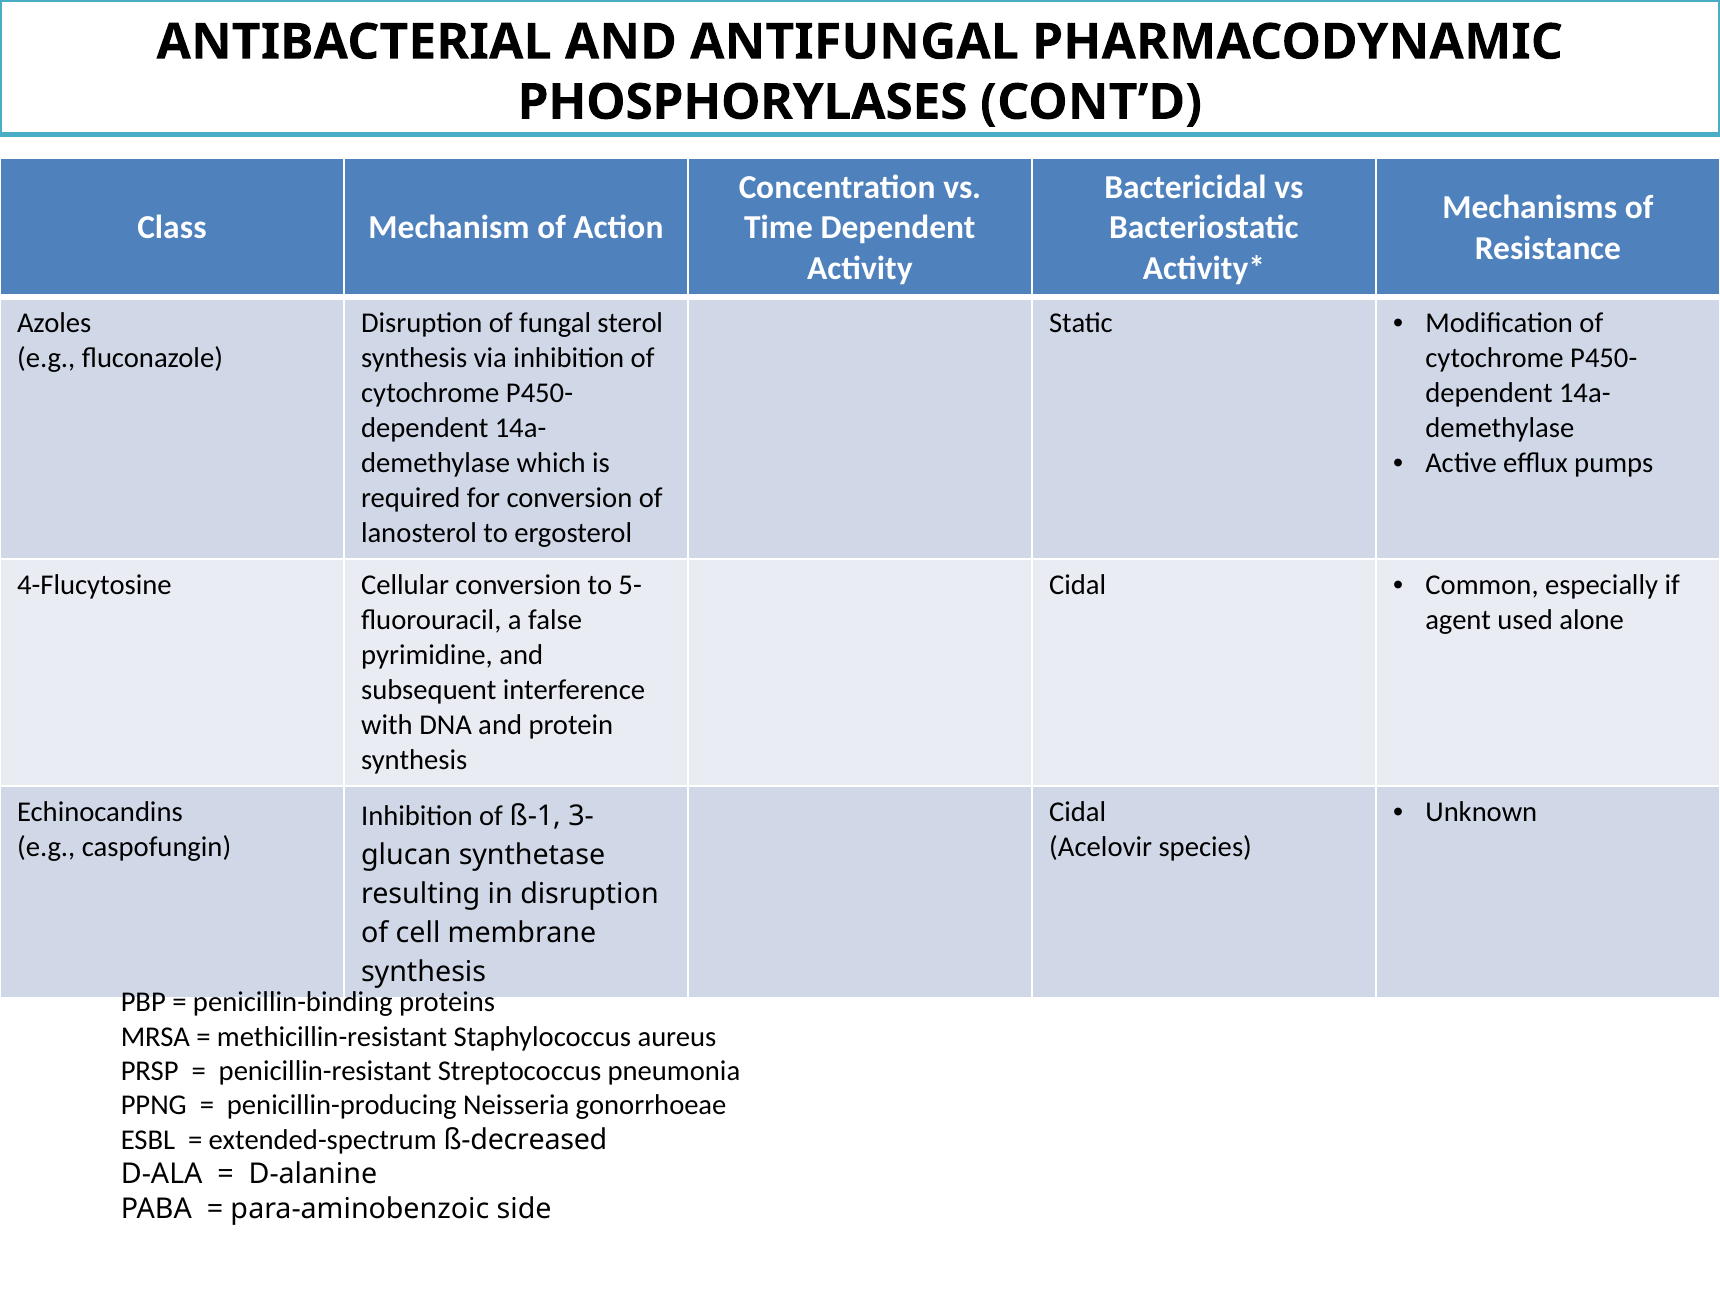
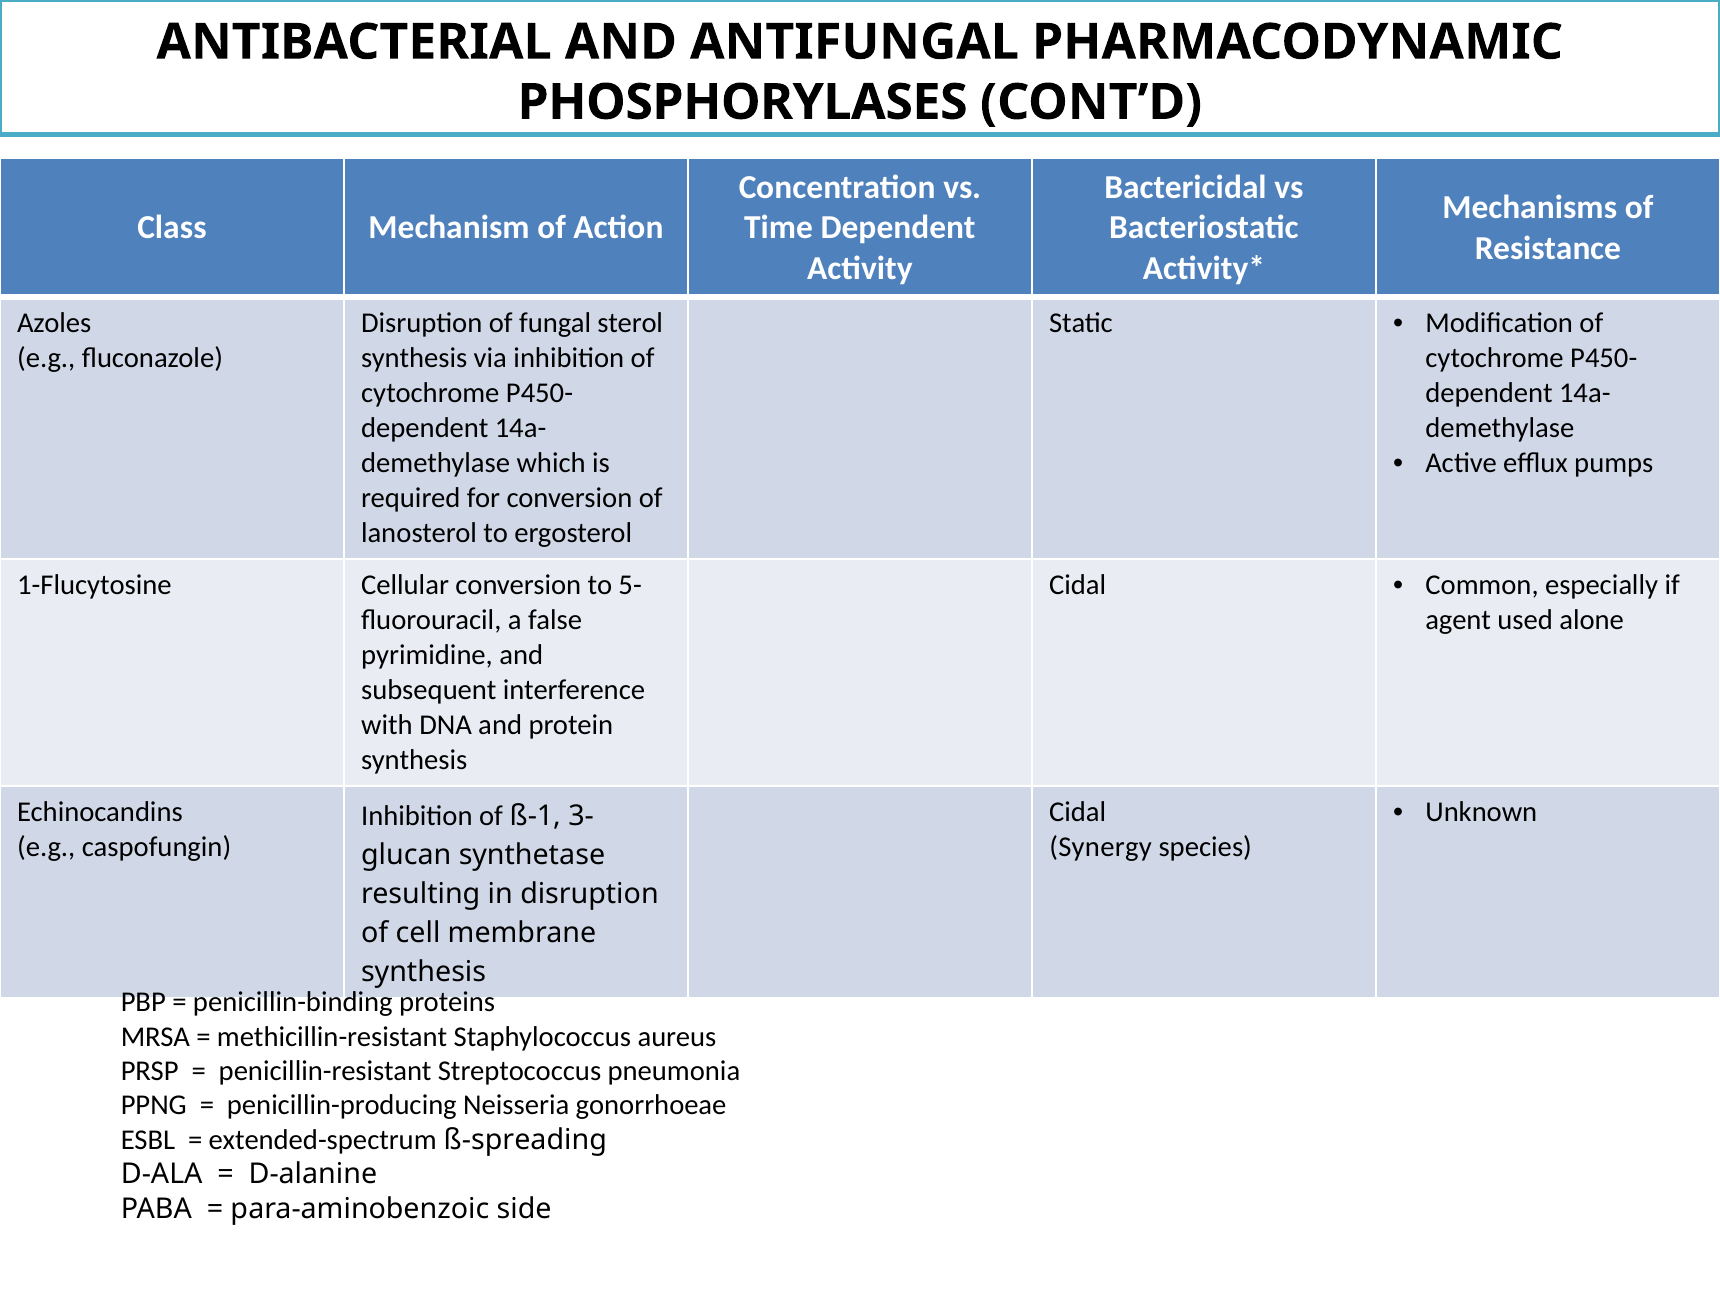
4-Flucytosine: 4-Flucytosine -> 1-Flucytosine (94, 585)
Acelovir: Acelovir -> Synergy (1101, 847)
ß-decreased: ß-decreased -> ß-spreading (525, 1140)
